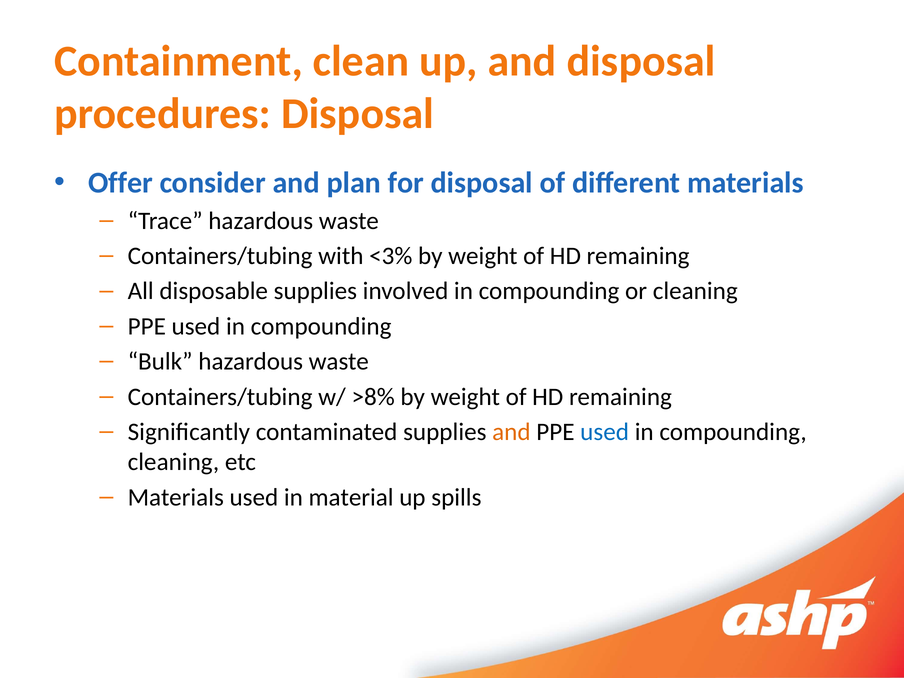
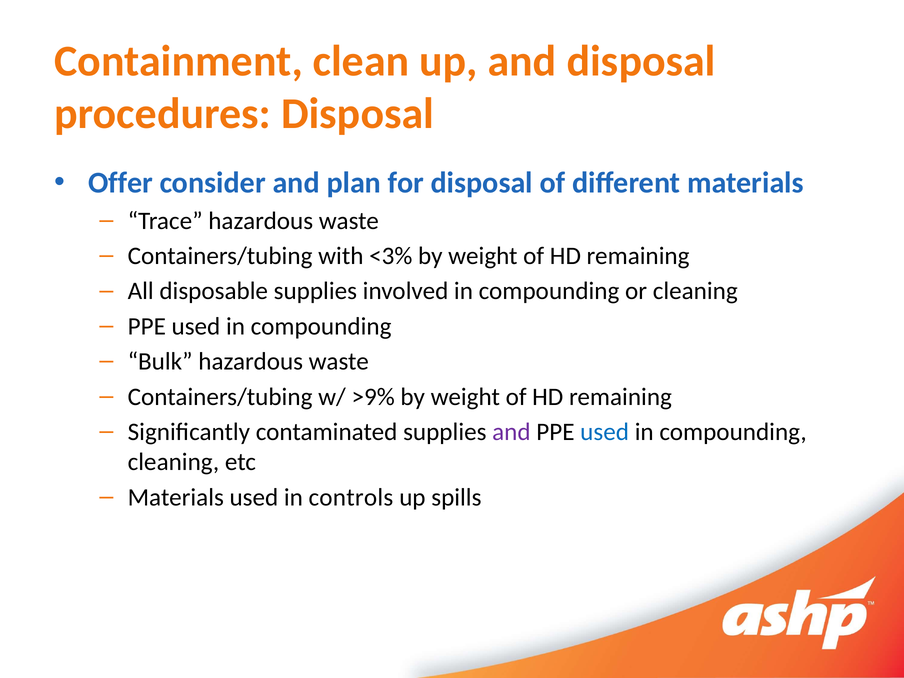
>8%: >8% -> >9% (373, 397)
and colour: orange -> purple (511, 432)
material: material -> controls (351, 497)
